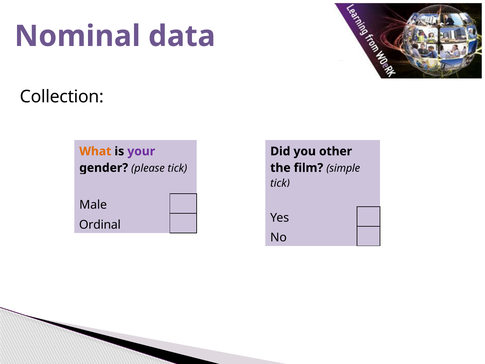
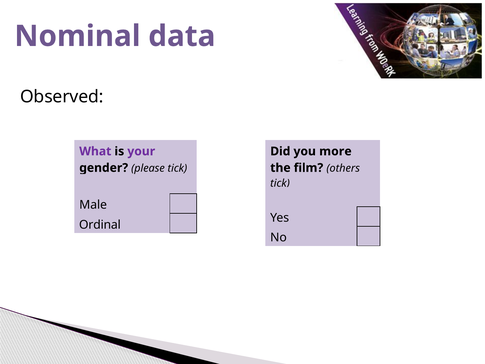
Collection: Collection -> Observed (62, 97)
What colour: orange -> purple (95, 151)
other: other -> more (335, 151)
simple: simple -> others (343, 168)
